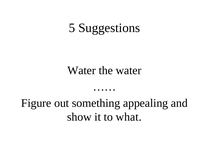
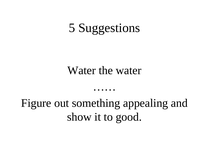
what: what -> good (129, 117)
